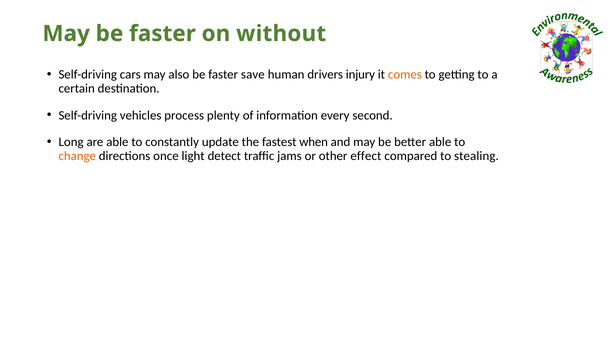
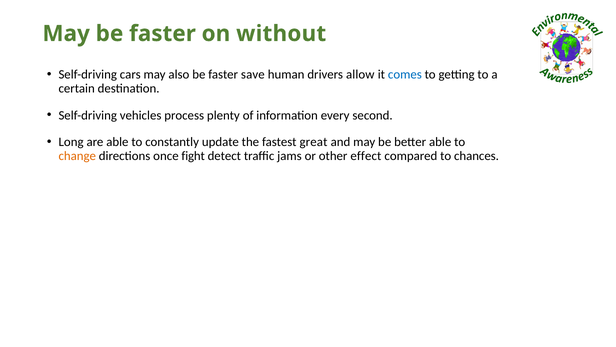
injury: injury -> allow (360, 75)
comes colour: orange -> blue (405, 75)
when: when -> great (314, 142)
light: light -> fight (193, 156)
stealing: stealing -> chances (476, 156)
